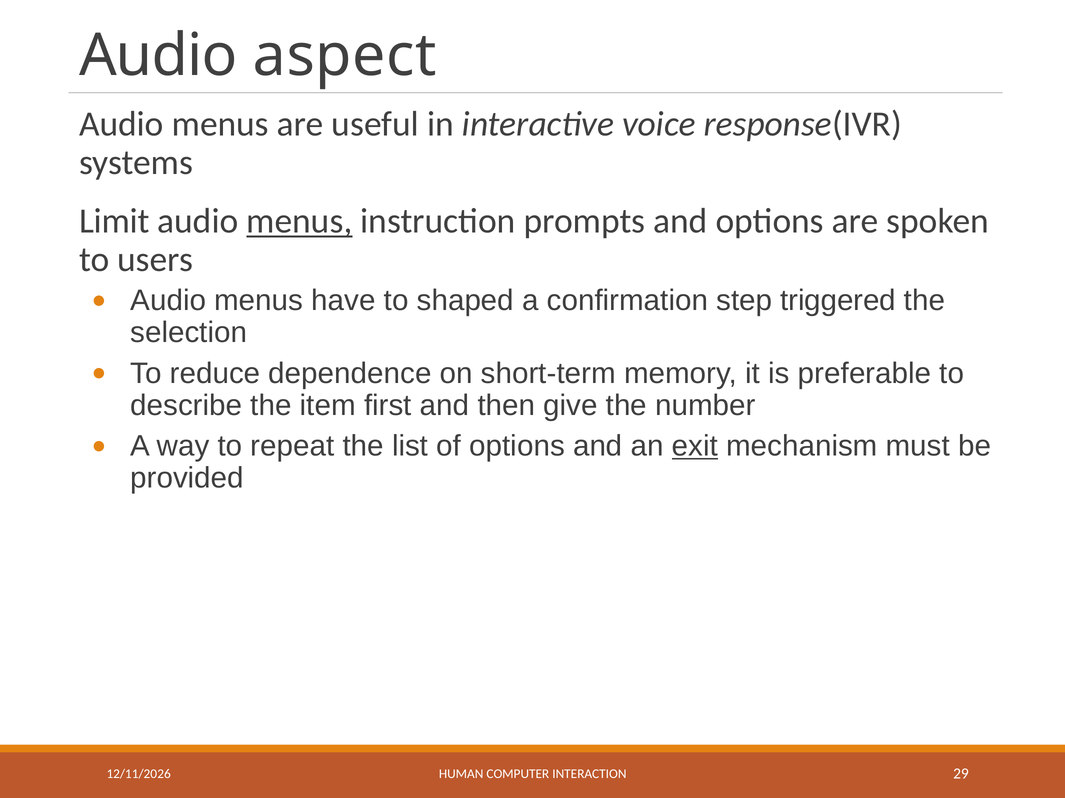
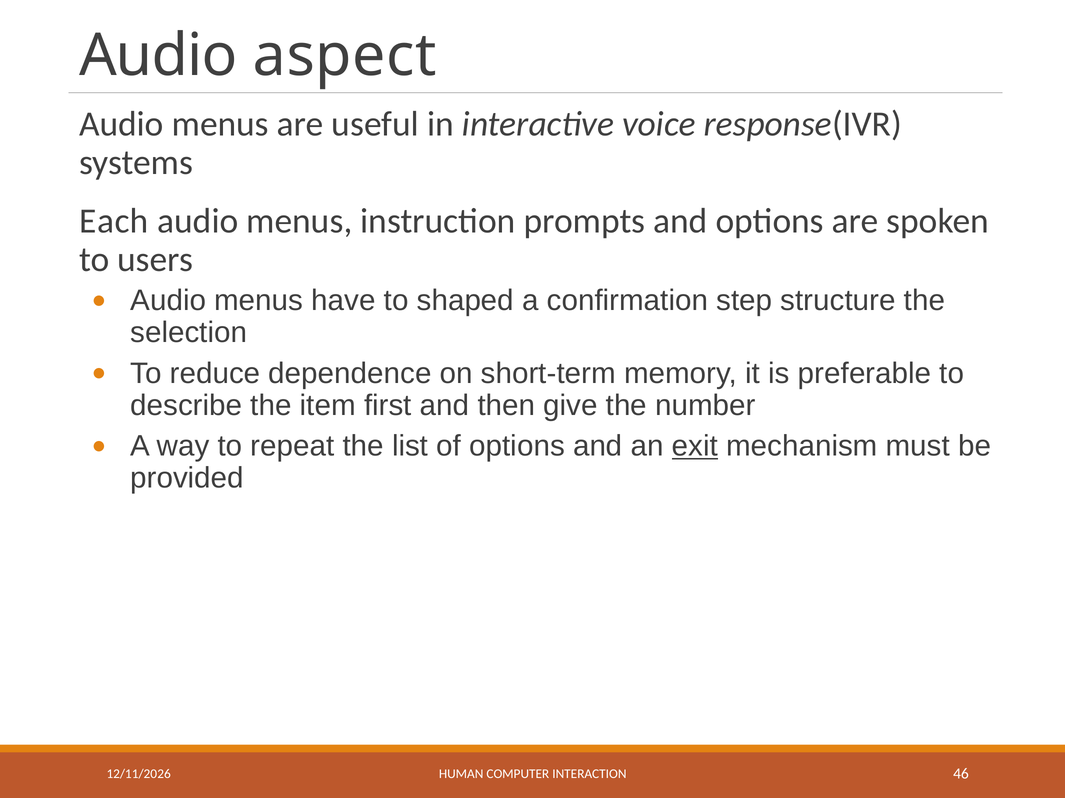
Limit: Limit -> Each (114, 221)
menus underline: present -> none (299, 221)
triggered: triggered -> structure (838, 301)
29: 29 -> 46 (961, 775)
